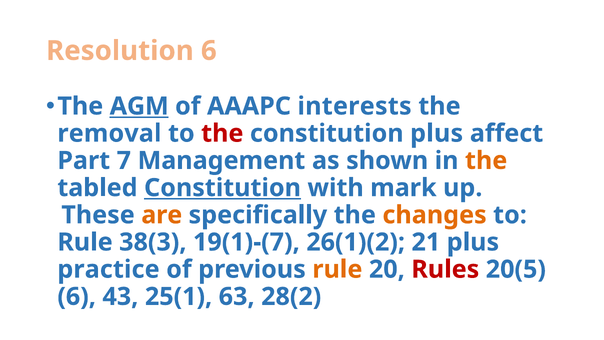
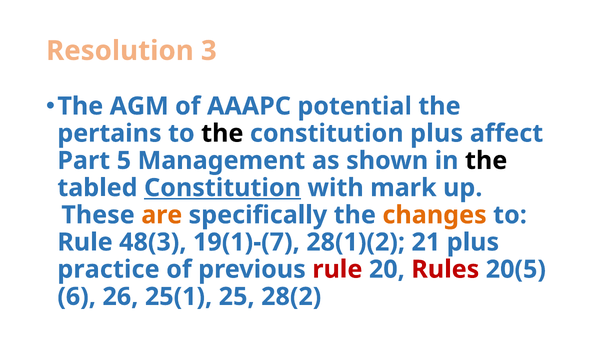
Resolution 6: 6 -> 3 (209, 51)
AGM underline: present -> none (139, 106)
interests: interests -> potential (355, 106)
removal: removal -> pertains (109, 133)
the colour: red -> black (222, 133)
7: 7 -> 5 (124, 160)
the colour: orange -> black (486, 160)
38(3: 38(3 -> 48(3 (153, 242)
26(1)(2: 26(1)(2 -> 28(1)(2 (356, 242)
rule colour: orange -> red (337, 269)
43: 43 -> 26 (120, 296)
63: 63 -> 25 (237, 296)
